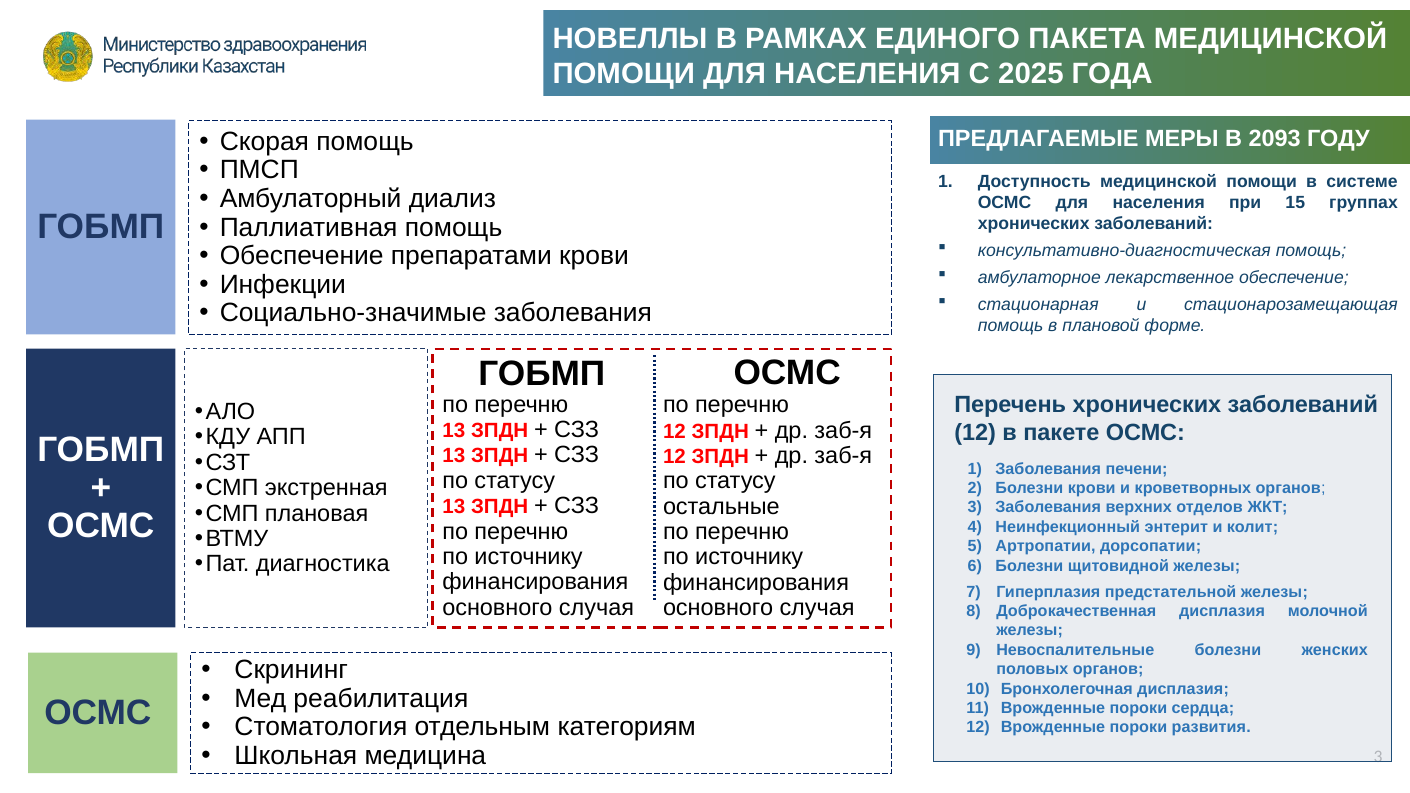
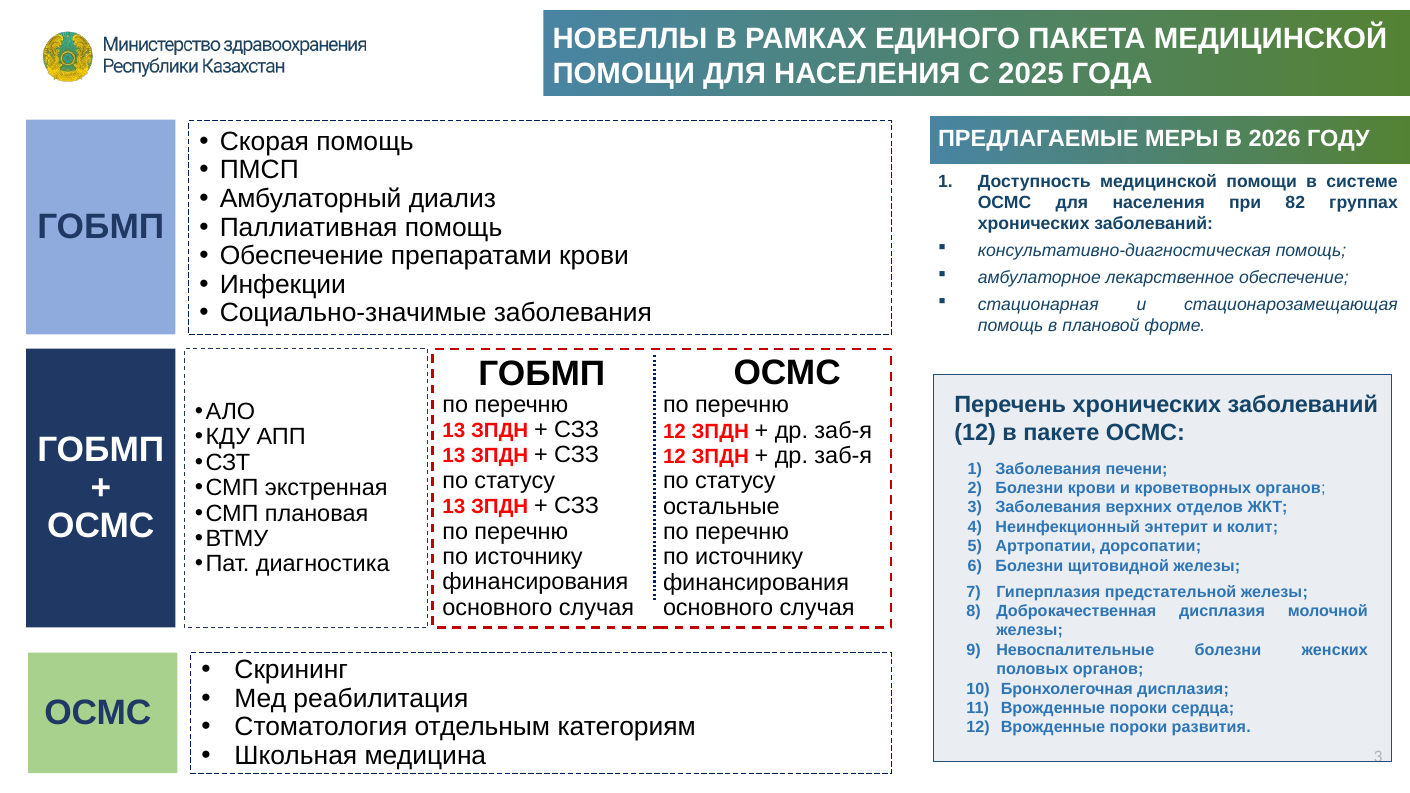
2093: 2093 -> 2026 (1275, 139)
15: 15 -> 82 (1295, 202)
